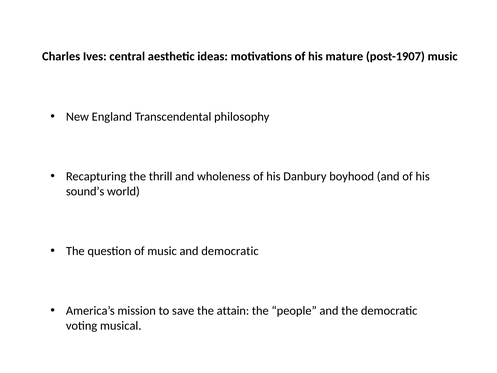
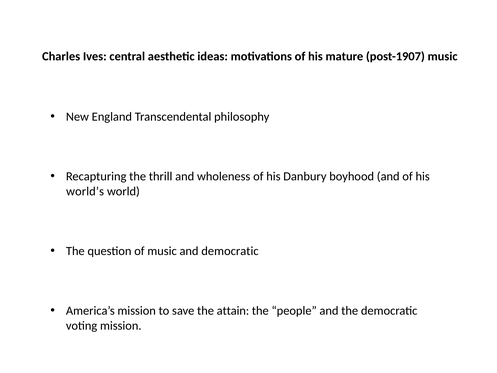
sound’s: sound’s -> world’s (85, 191)
voting musical: musical -> mission (121, 325)
